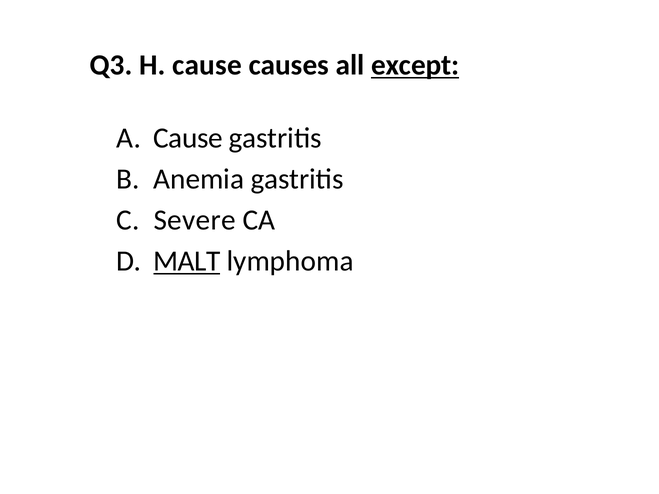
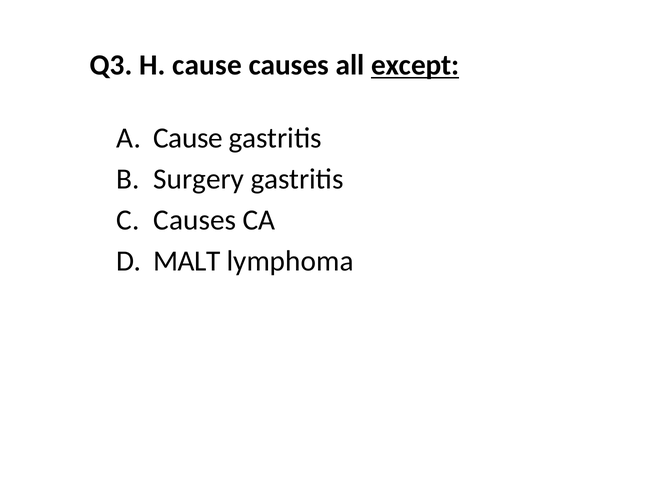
Anemia: Anemia -> Surgery (199, 179)
Severe: Severe -> Causes (195, 220)
MALT underline: present -> none (187, 261)
